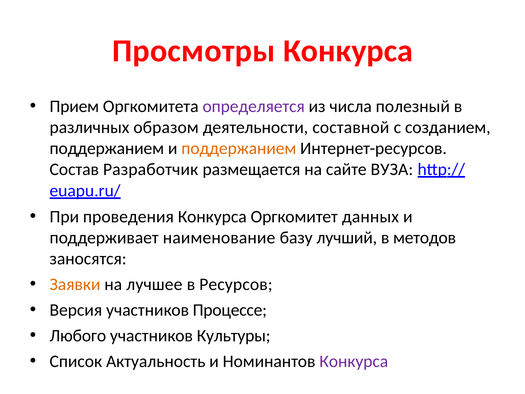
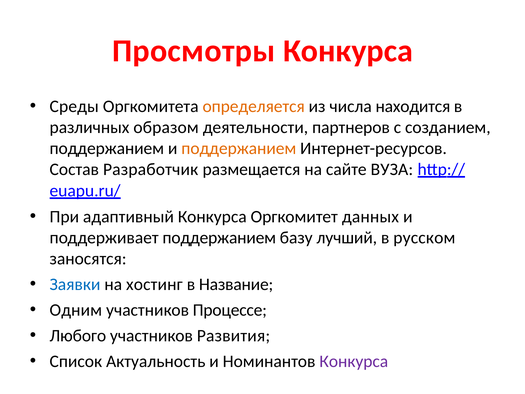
Прием: Прием -> Среды (74, 106)
определяется colour: purple -> orange (254, 106)
полезный: полезный -> находится (413, 106)
составной: составной -> партнеров (351, 127)
проведения: проведения -> адаптивный (128, 217)
поддерживает наименование: наименование -> поддержанием (219, 238)
методов: методов -> русском (424, 238)
Заявки colour: orange -> blue (75, 284)
лучшее: лучшее -> хостинг (154, 284)
Ресурсов: Ресурсов -> Название (236, 284)
Версия: Версия -> Одним (76, 310)
Культуры: Культуры -> Развития (233, 336)
